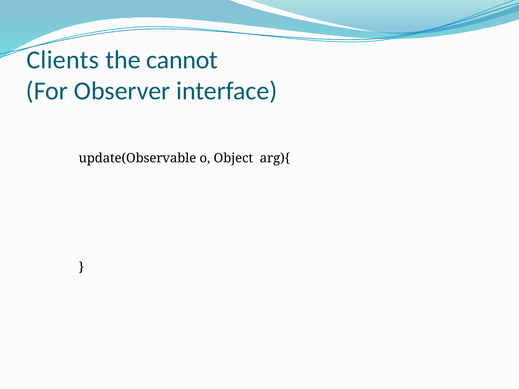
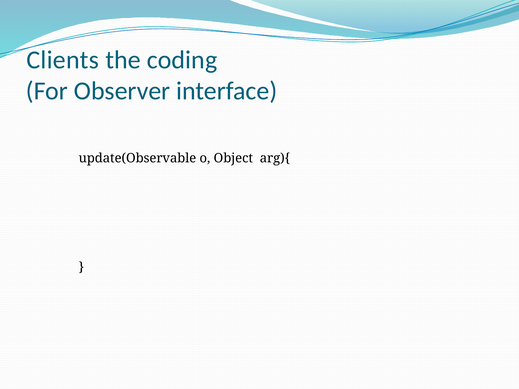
cannot: cannot -> coding (182, 60)
